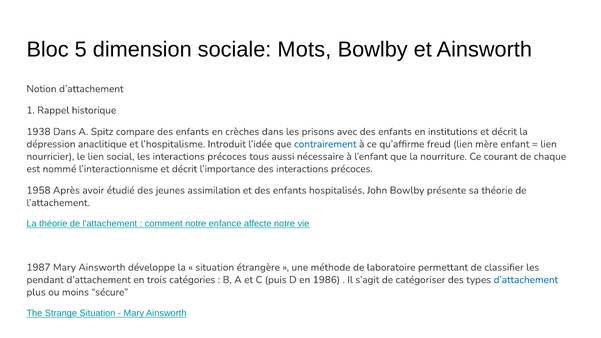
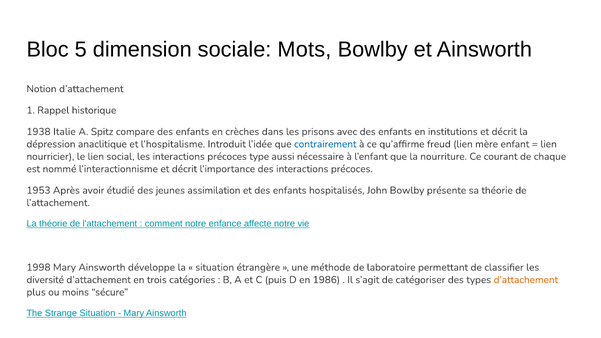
1938 Dans: Dans -> Italie (64, 132)
tous: tous -> type (259, 157)
1958: 1958 -> 1953 (39, 190)
1987: 1987 -> 1998 (39, 267)
pendant: pendant -> diversité (45, 280)
d’attachement colour: blue -> orange (526, 280)
